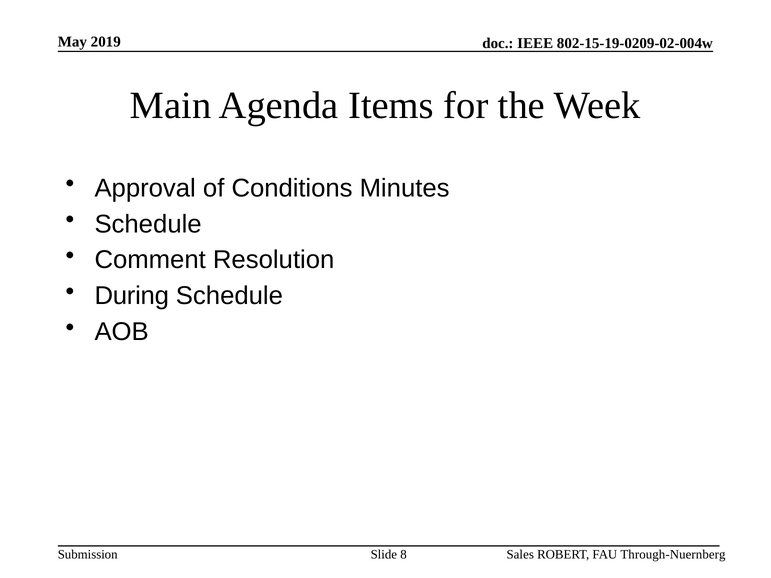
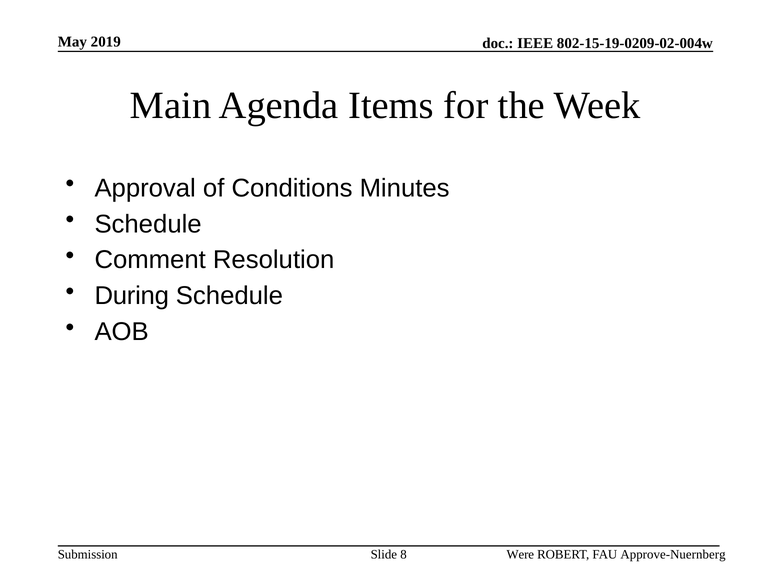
Sales: Sales -> Were (520, 555)
Through-Nuernberg: Through-Nuernberg -> Approve-Nuernberg (673, 555)
